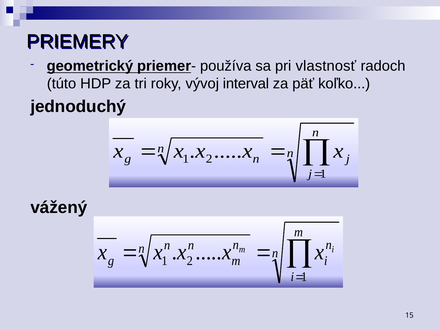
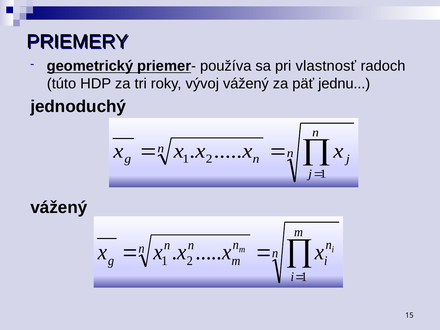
vývoj interval: interval -> vážený (246, 84)
koľko: koľko -> jednu (344, 84)
